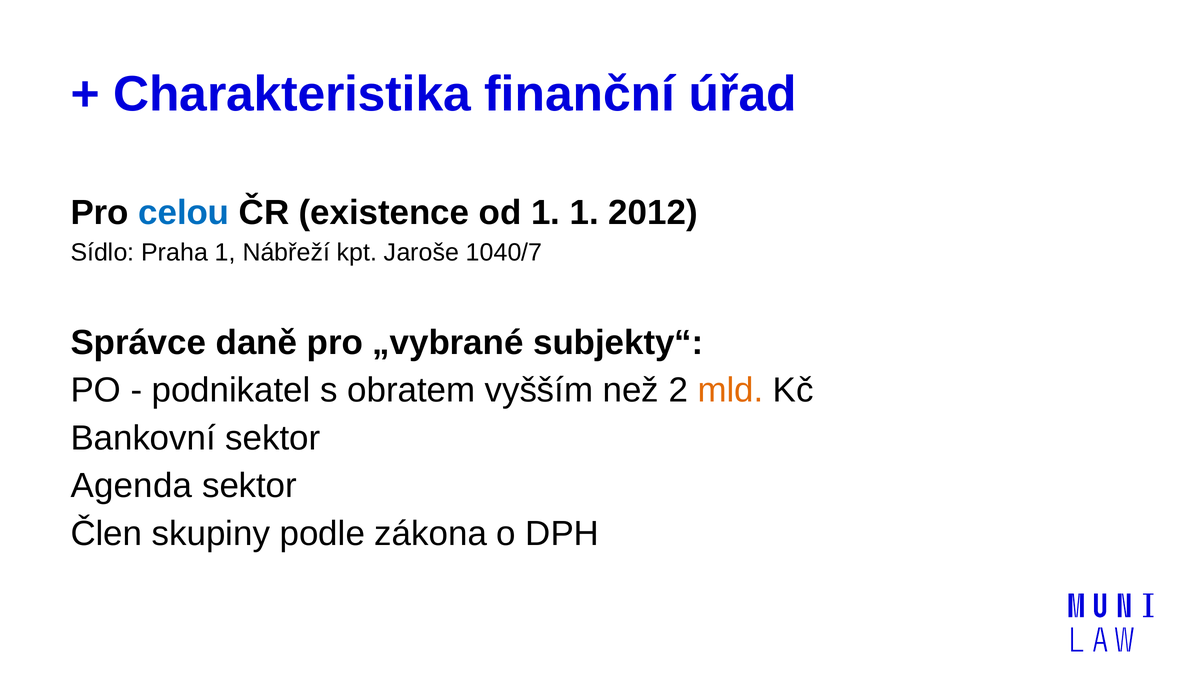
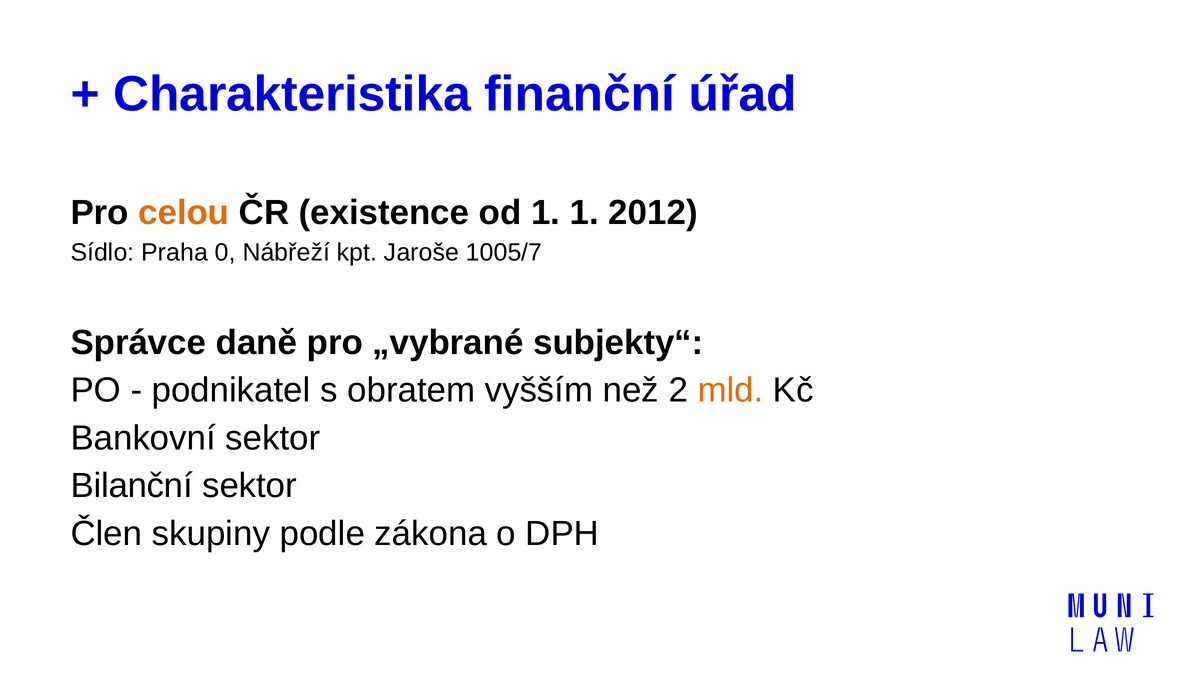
celou colour: blue -> orange (184, 213)
Praha 1: 1 -> 0 (225, 252)
1040/7: 1040/7 -> 1005/7 (504, 252)
Agenda: Agenda -> Bilanční (132, 486)
